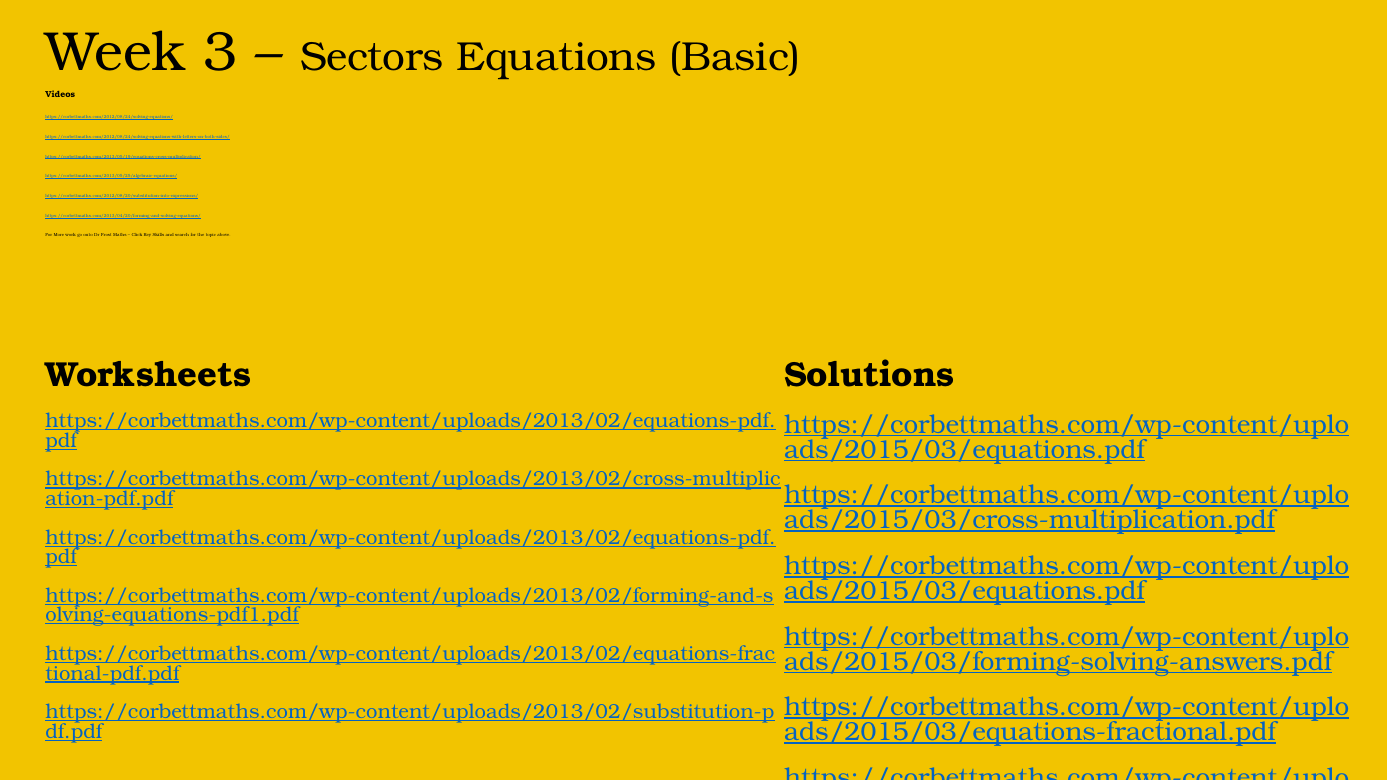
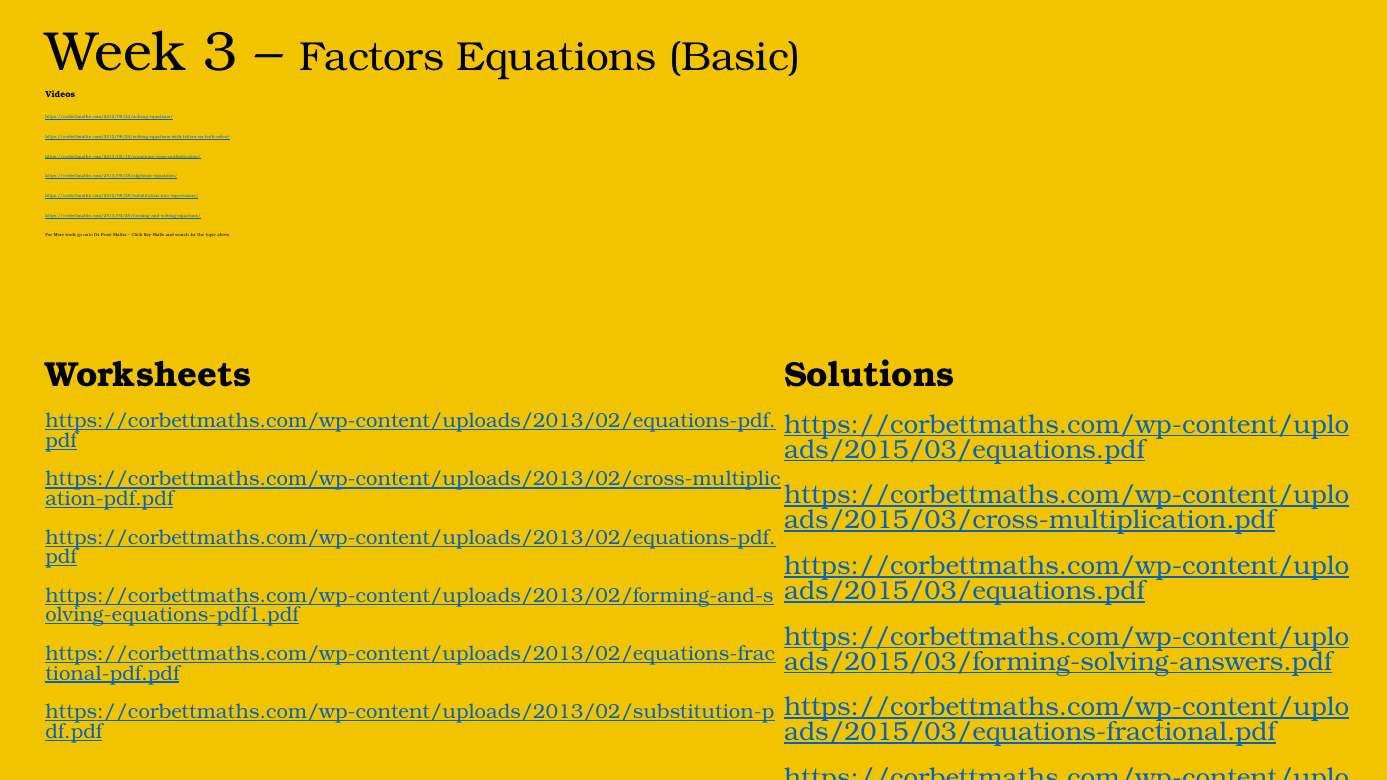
Sectors: Sectors -> Factors (372, 57)
